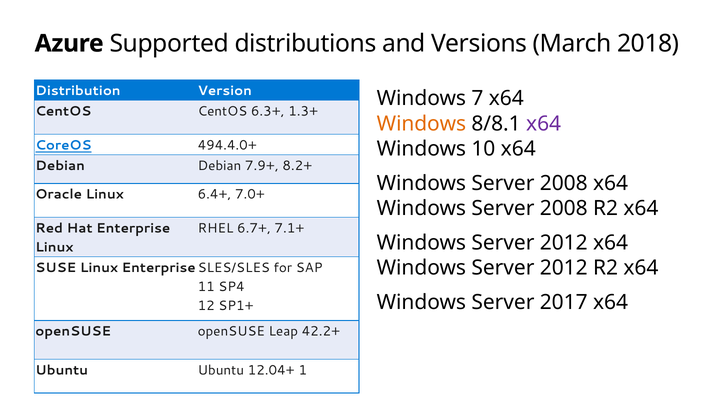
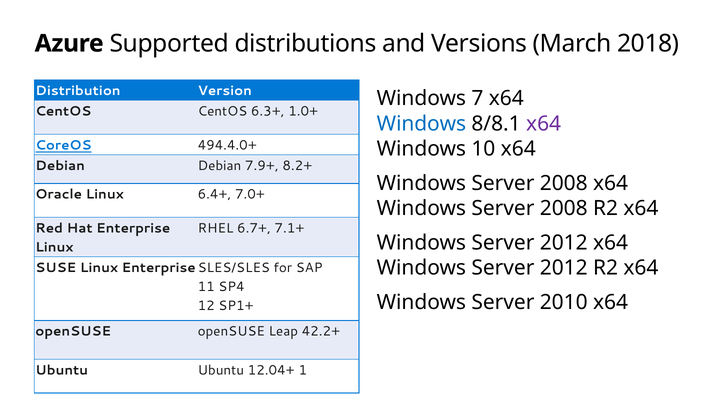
1.3+: 1.3+ -> 1.0+ (303, 111)
Windows colour: orange -> blue (421, 124)
2017: 2017 -> 2010 (564, 302)
